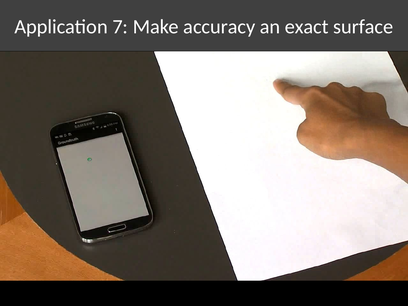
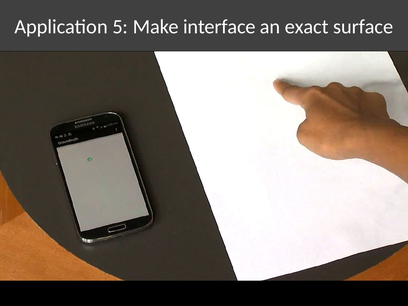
7: 7 -> 5 (120, 27)
accuracy: accuracy -> interface (219, 27)
